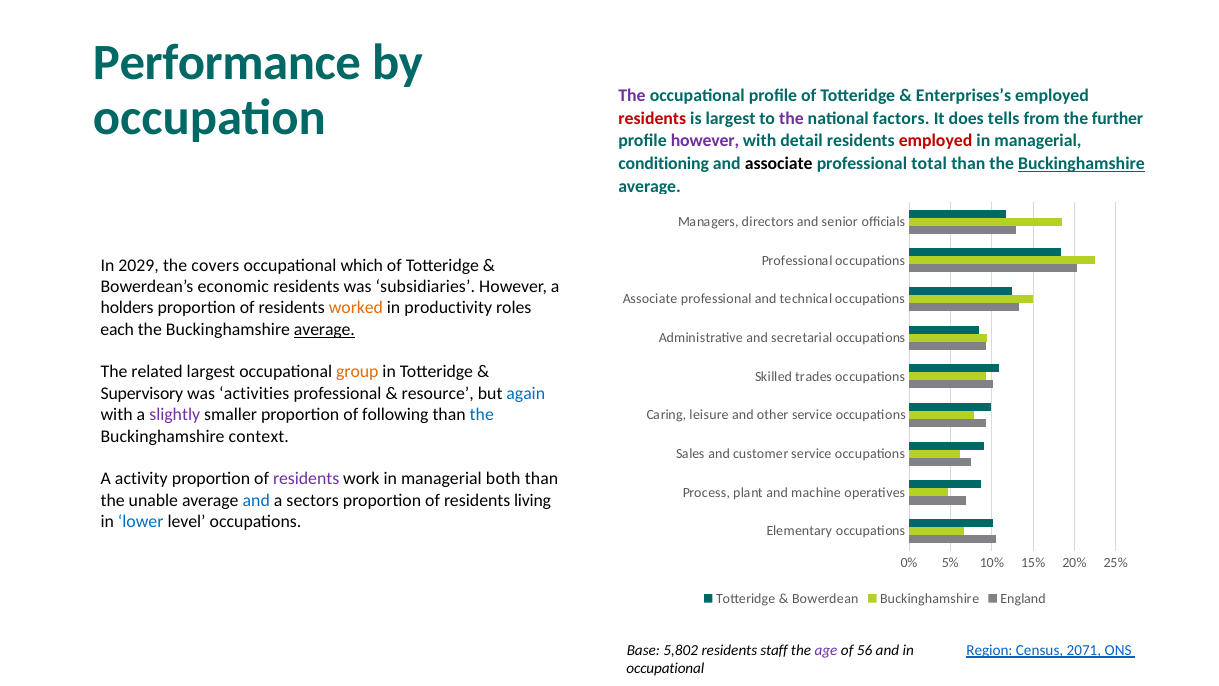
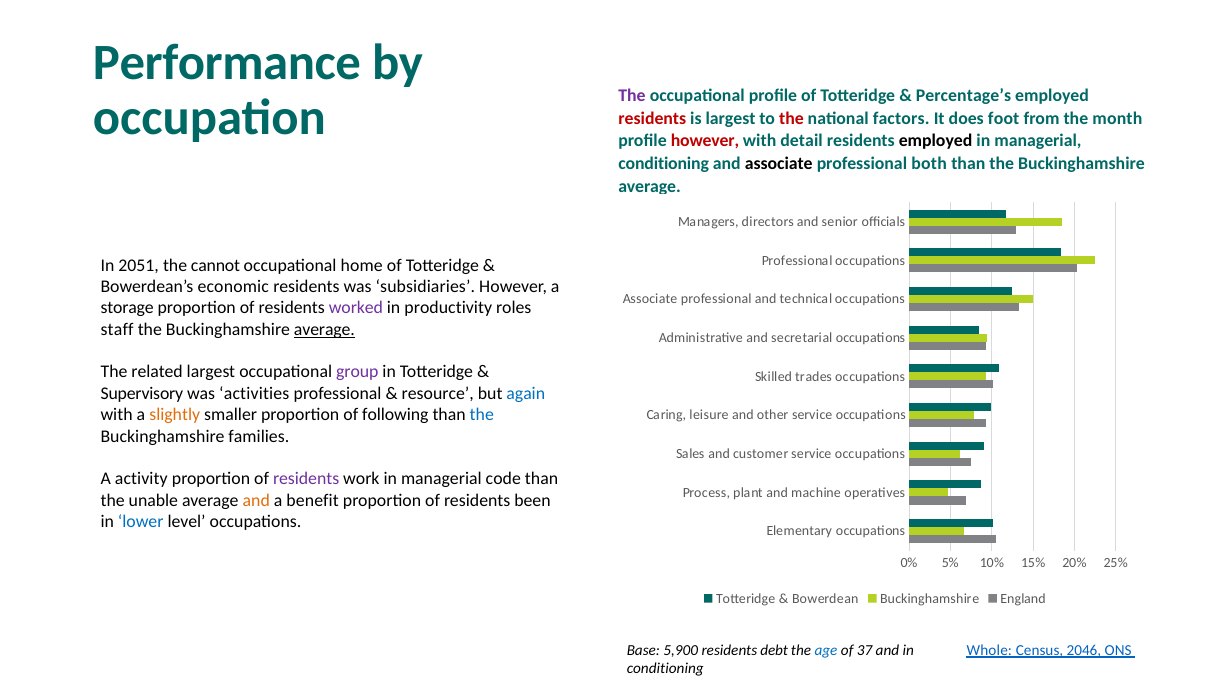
Enterprises’s: Enterprises’s -> Percentage’s (963, 95)
the colour: purple -> red (791, 118)
tells: tells -> foot (1004, 118)
further: further -> month (1117, 118)
however colour: purple -> red (705, 141)
employed colour: red -> black (936, 141)
total: total -> both (929, 164)
Buckinghamshire underline: present -> none (1082, 164)
2029: 2029 -> 2051 (139, 265)
covers: covers -> cannot (216, 265)
which: which -> home (362, 265)
holders: holders -> storage (127, 308)
worked colour: orange -> purple (356, 308)
each: each -> staff (117, 329)
group colour: orange -> purple (357, 372)
slightly colour: purple -> orange (175, 415)
context: context -> families (259, 436)
both: both -> code (503, 479)
and colour: blue -> orange (256, 500)
sectors: sectors -> benefit (313, 500)
living: living -> been (532, 500)
5,802: 5,802 -> 5,900 (681, 650)
staff: staff -> debt (774, 650)
age colour: purple -> blue (826, 650)
56: 56 -> 37 (865, 650)
Region: Region -> Whole (989, 650)
2071: 2071 -> 2046 (1084, 650)
occupational: occupational -> conditioning (665, 668)
